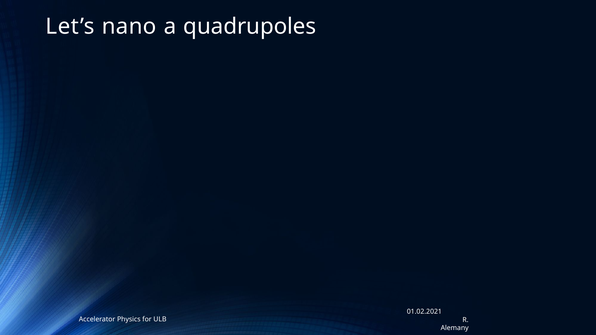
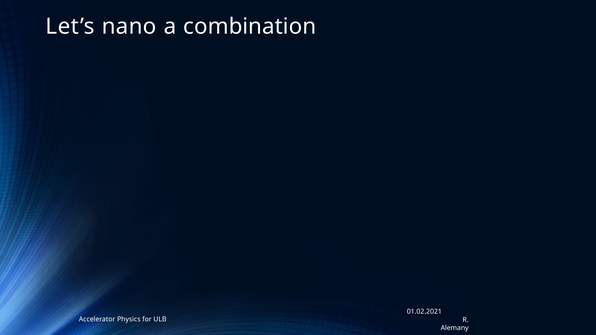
quadrupoles: quadrupoles -> combination (250, 27)
